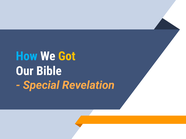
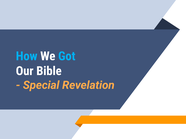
Got colour: yellow -> light blue (67, 56)
